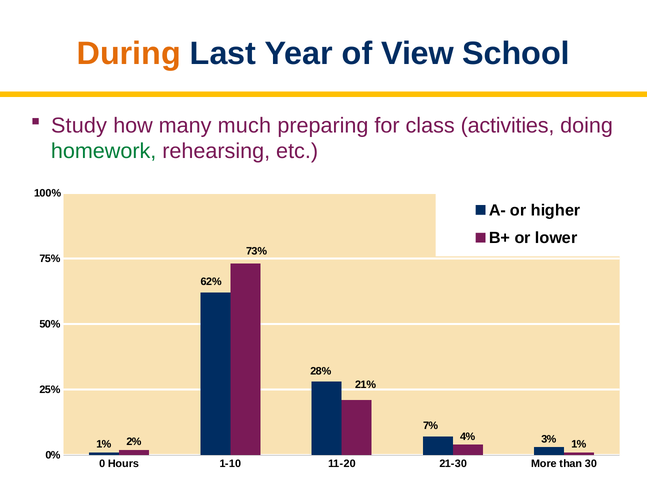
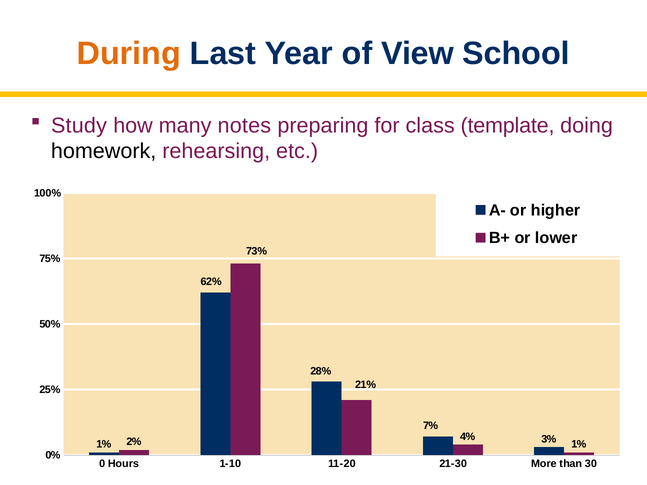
much: much -> notes (244, 126)
activities: activities -> template (508, 126)
homework colour: green -> black (104, 151)
